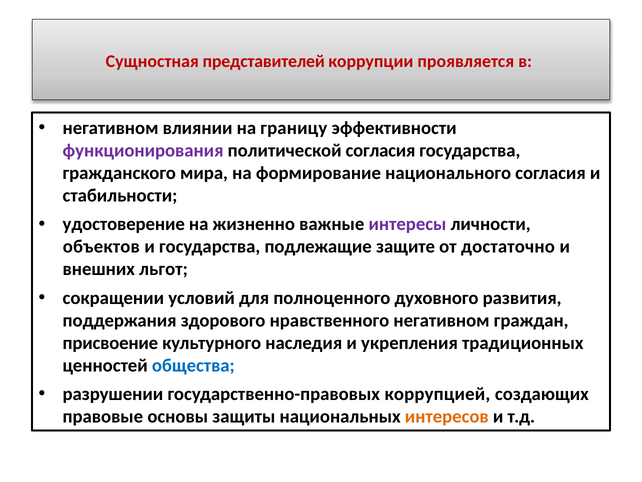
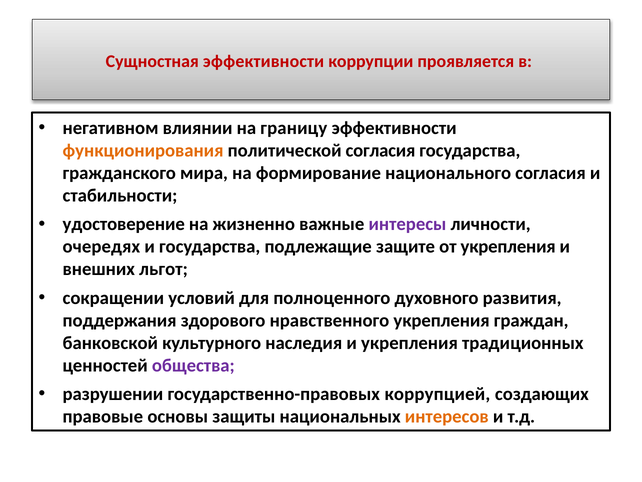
Сущностная представителей: представителей -> эффективности (264, 61)
функционирования colour: purple -> orange (143, 151)
объектов: объектов -> очередях (101, 247)
от достаточно: достаточно -> укрепления (508, 247)
нравственного негативном: негативном -> укрепления (442, 320)
присвоение: присвоение -> банковской (110, 342)
общества colour: blue -> purple (193, 365)
